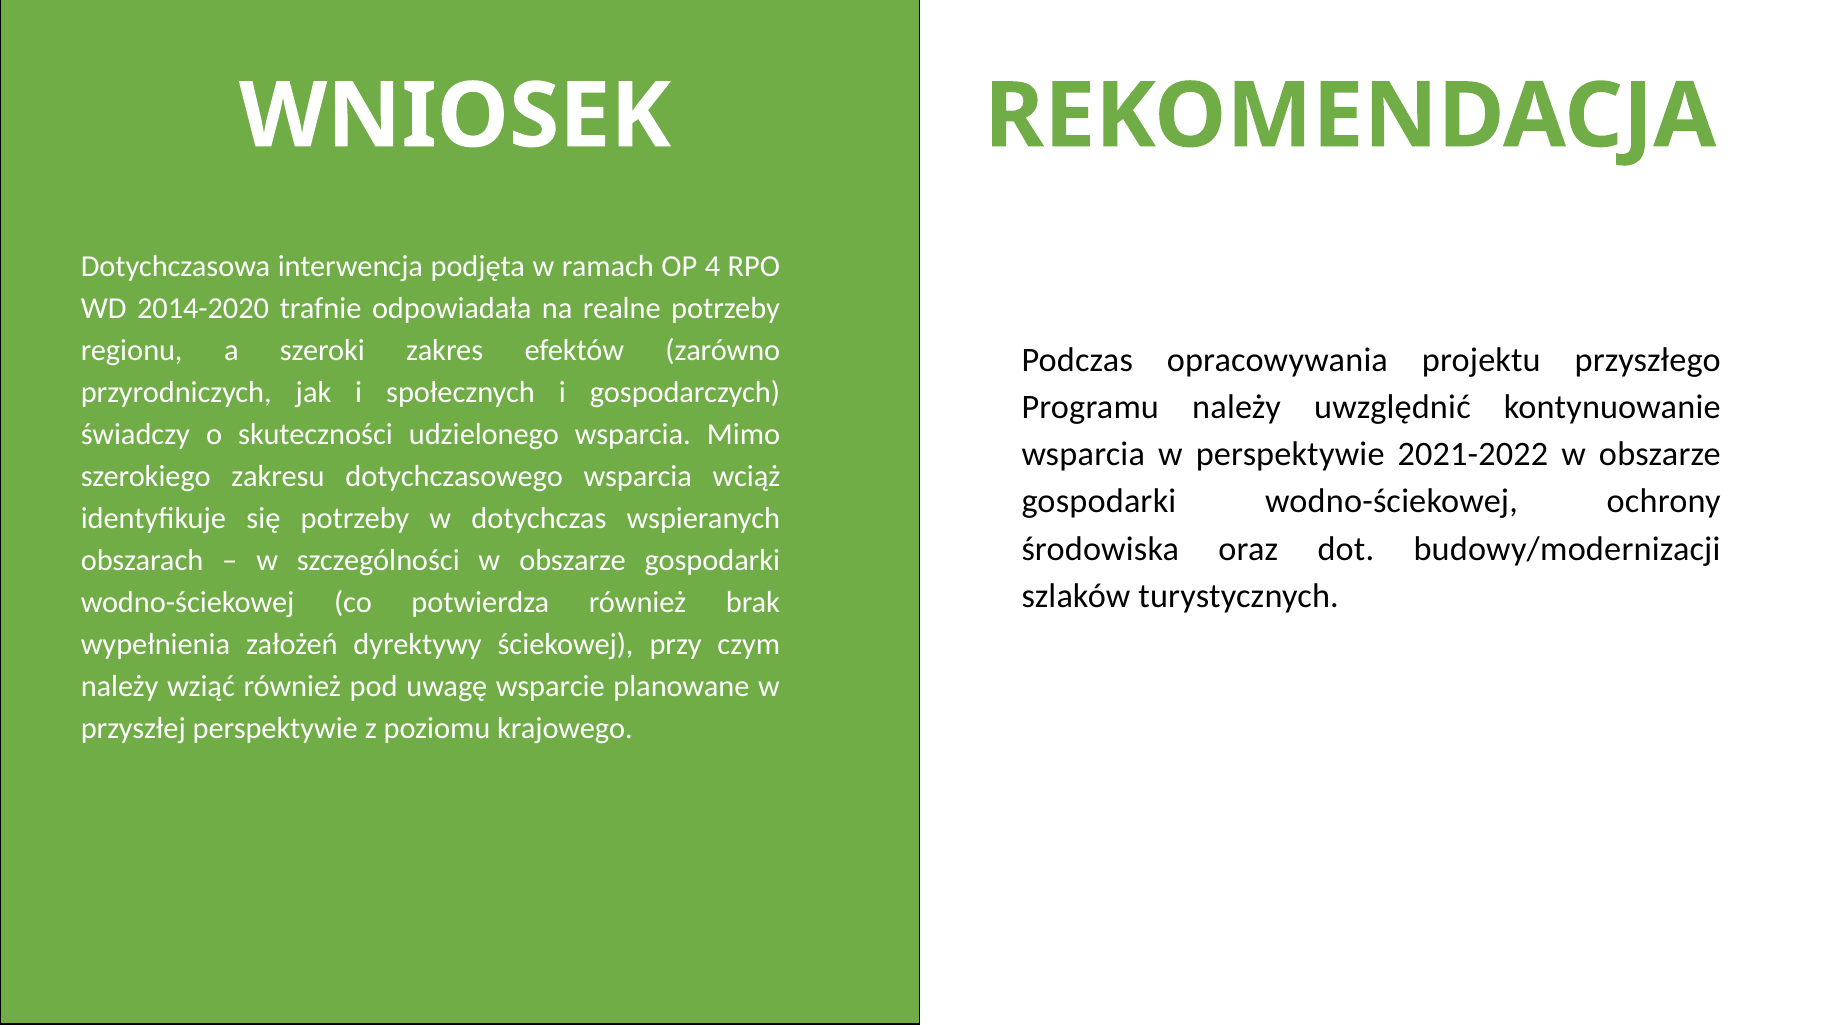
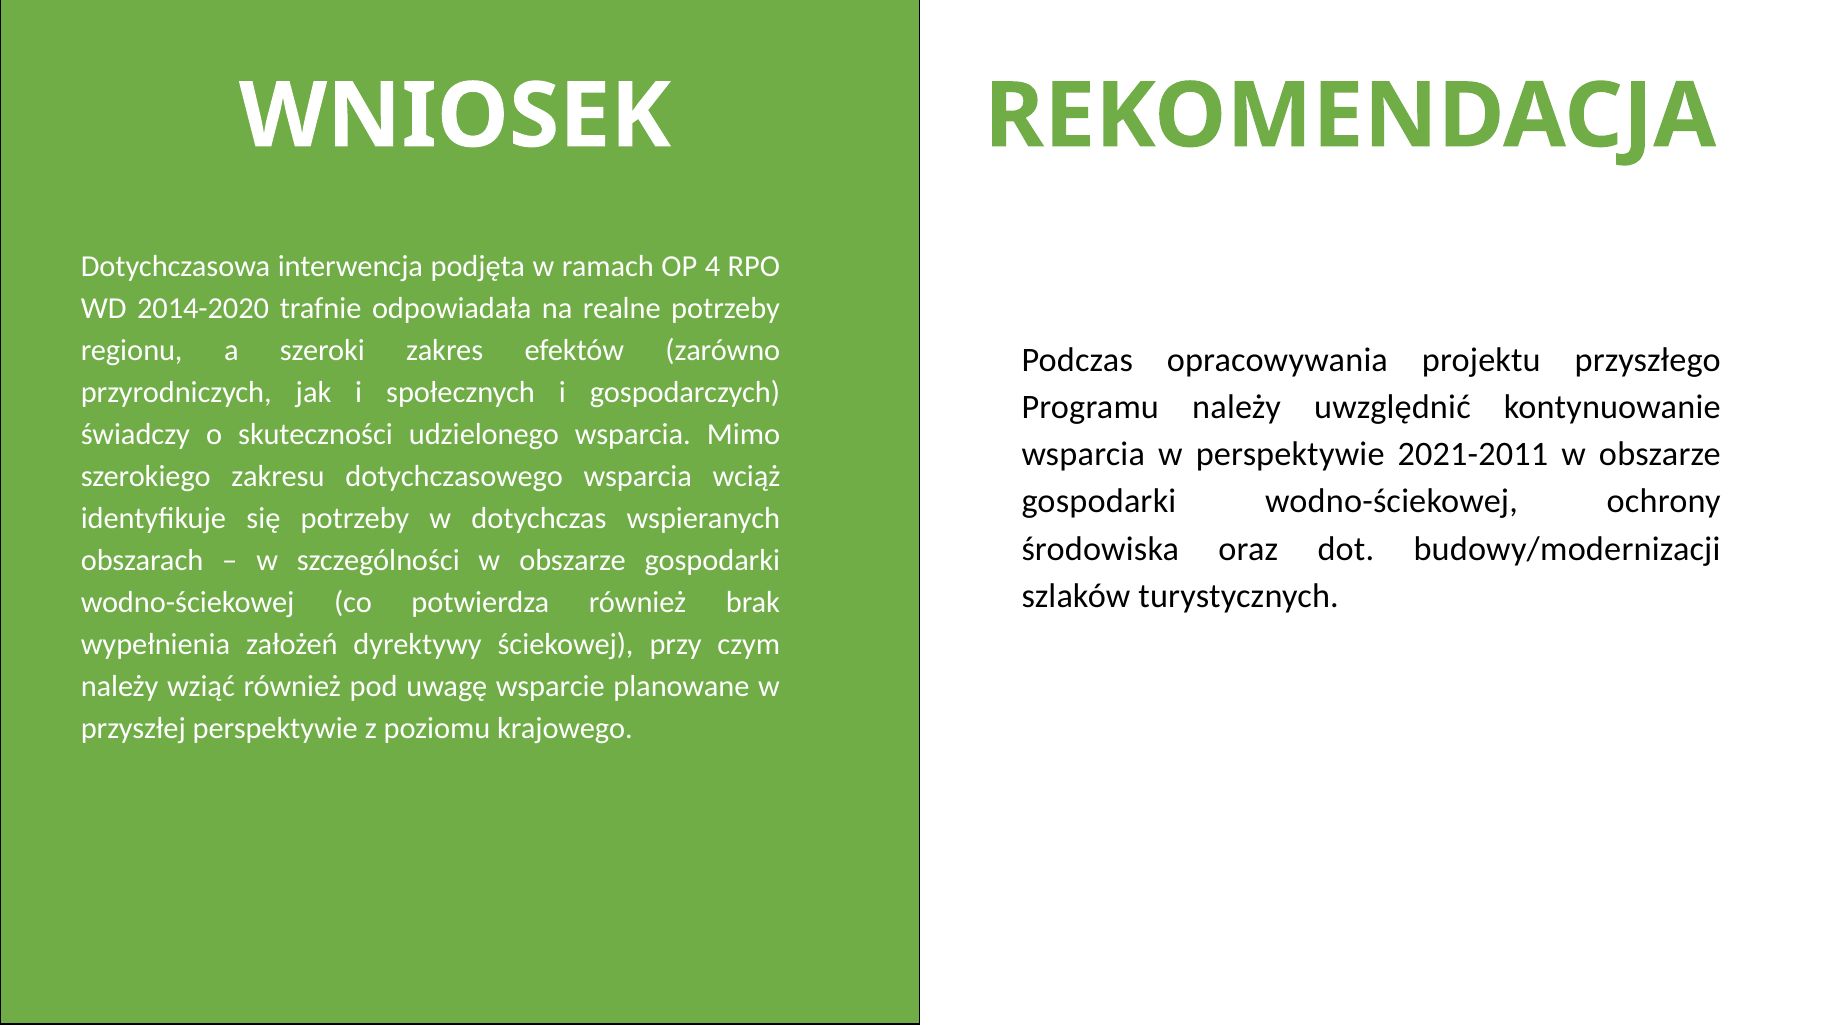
2021-2022: 2021-2022 -> 2021-2011 (1473, 454)
